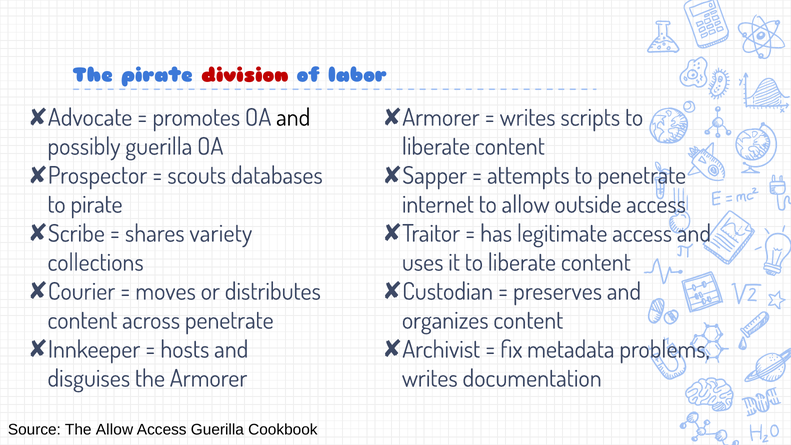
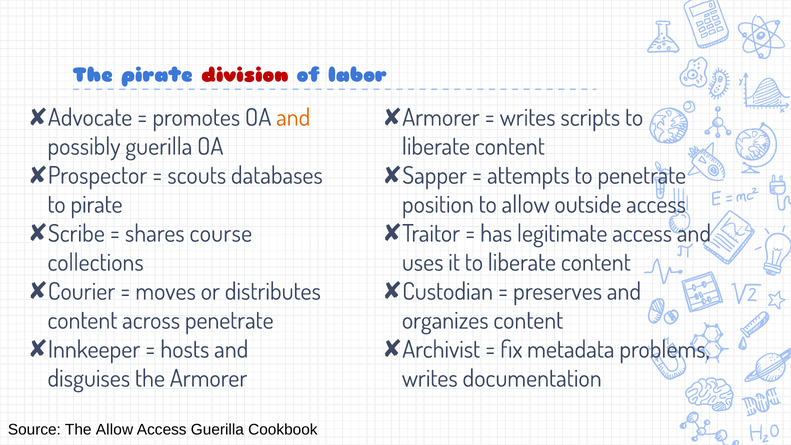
and colour: black -> orange (293, 118)
internet: internet -> position (438, 205)
variety: variety -> course (221, 234)
